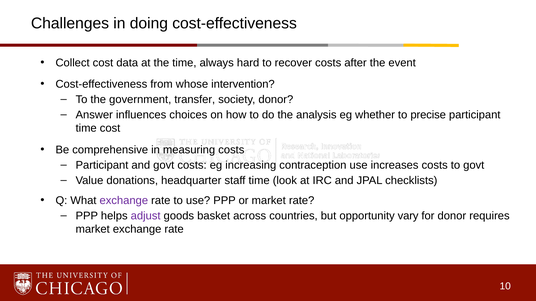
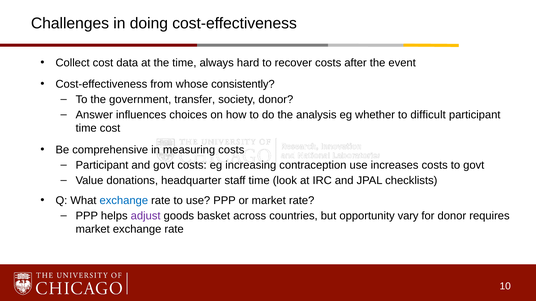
intervention: intervention -> consistently (243, 84)
precise: precise -> difficult (428, 115)
exchange colour: purple -> blue (124, 201)
